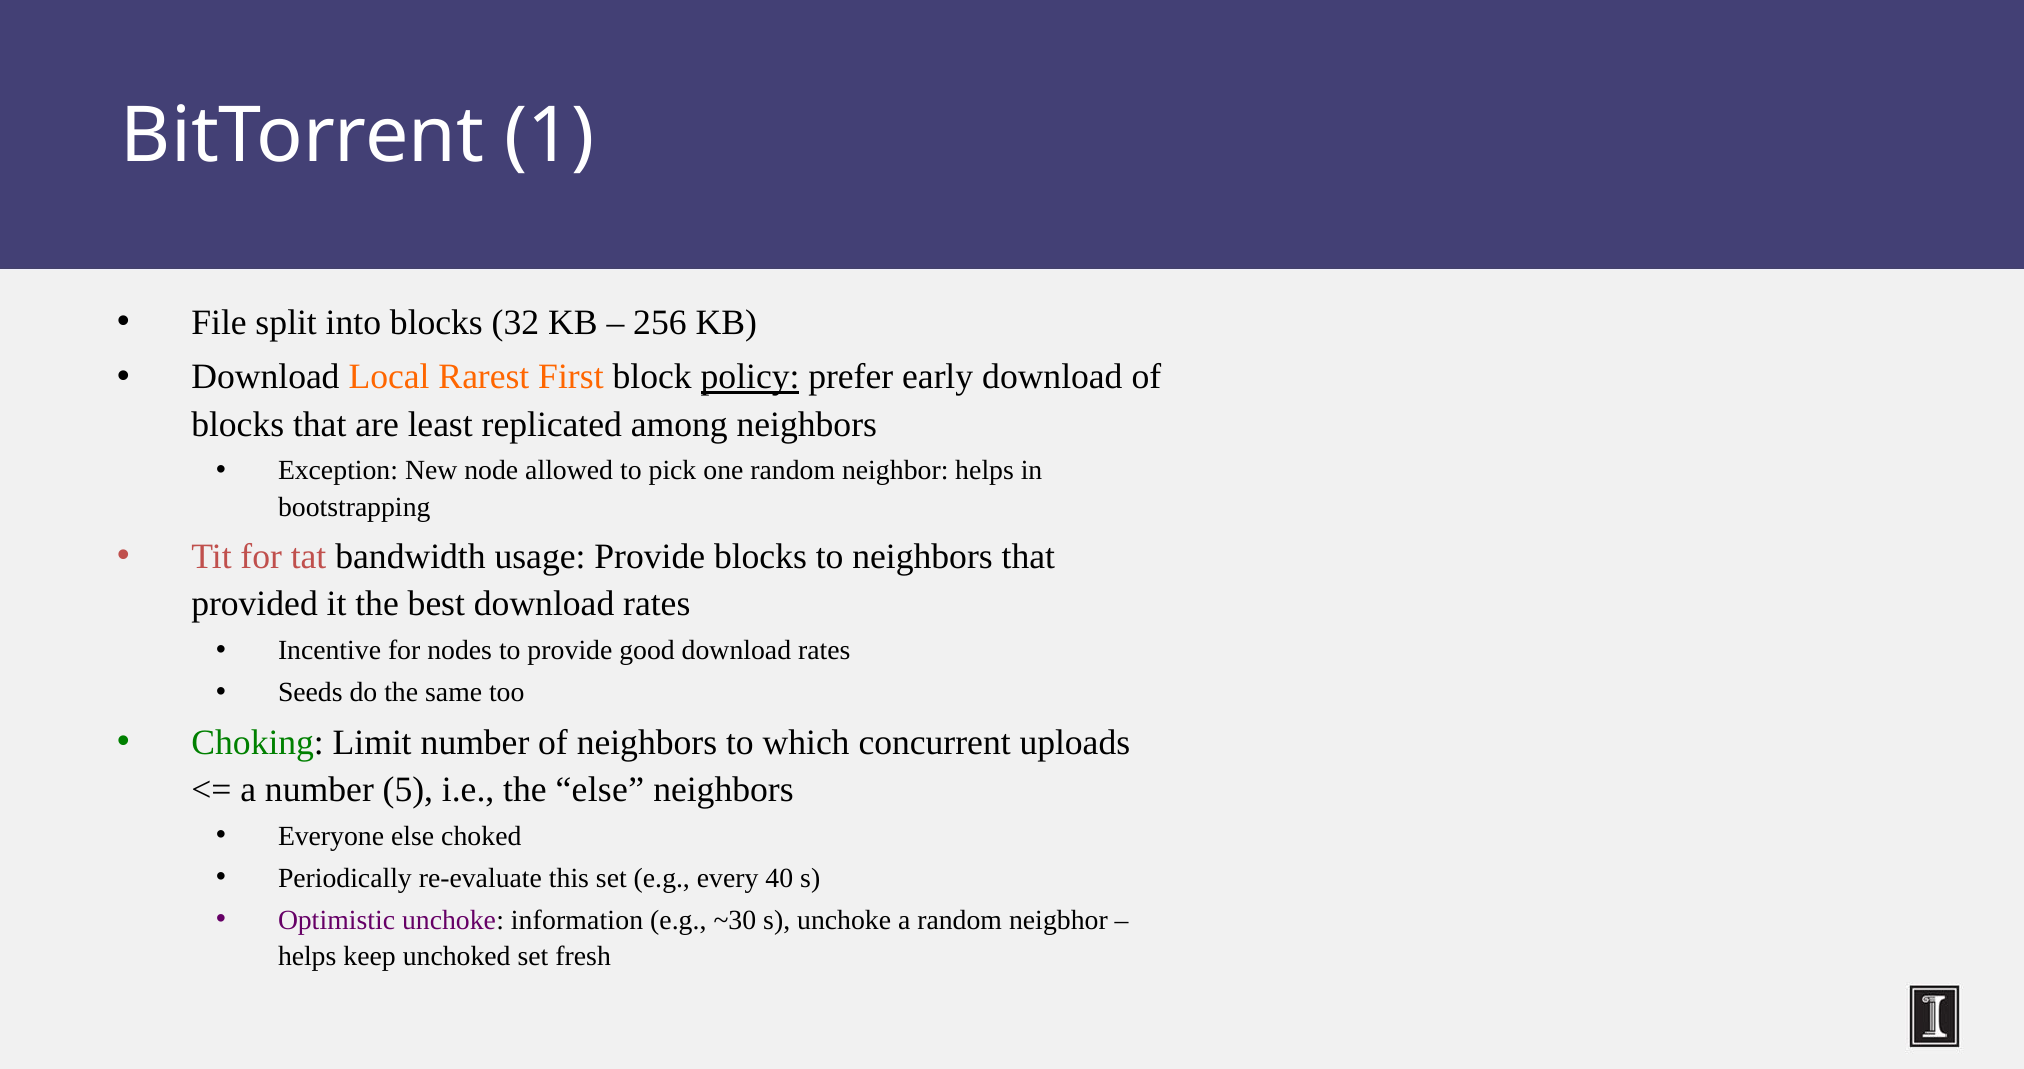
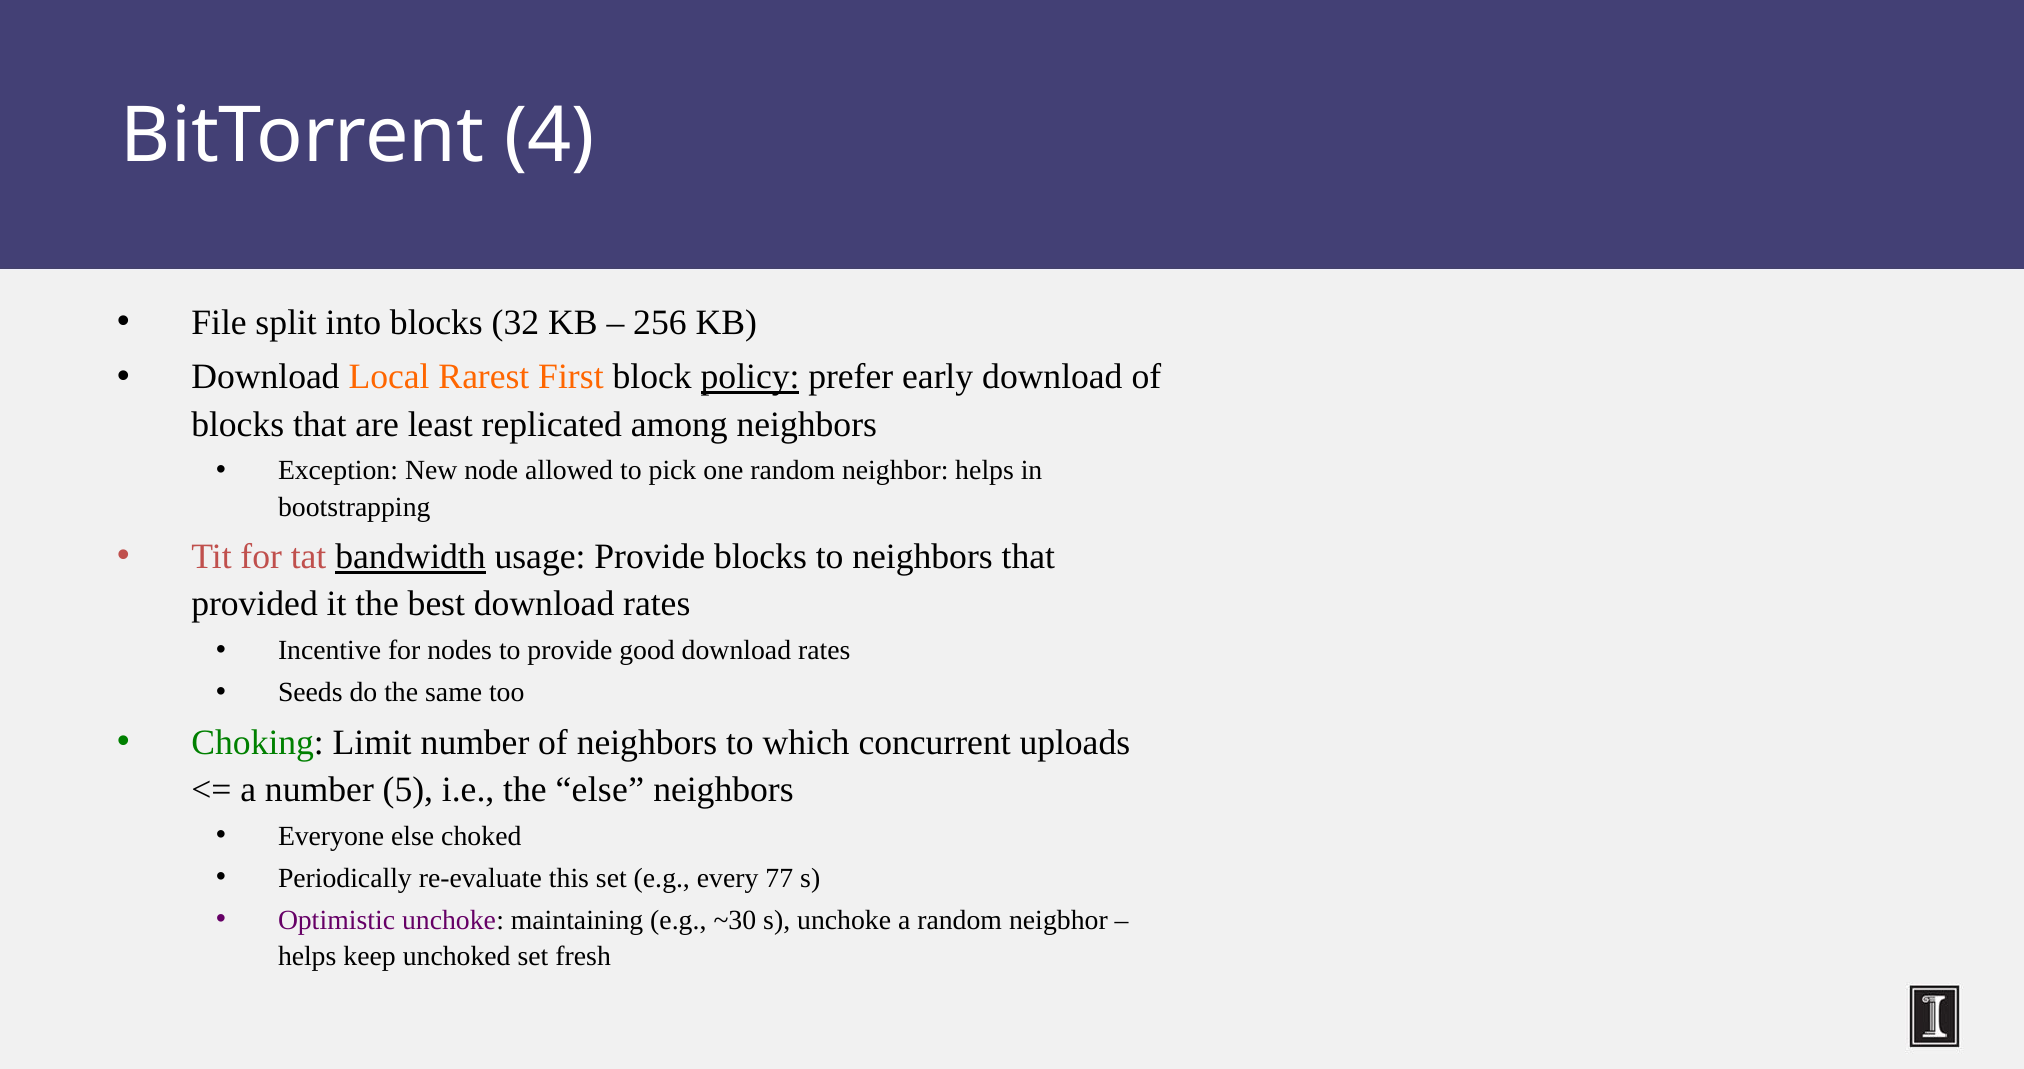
1: 1 -> 4 (549, 136)
bandwidth underline: none -> present (411, 557)
40: 40 -> 77 (779, 878)
information: information -> maintaining (577, 920)
